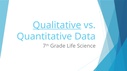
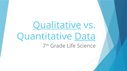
Data underline: none -> present (85, 37)
